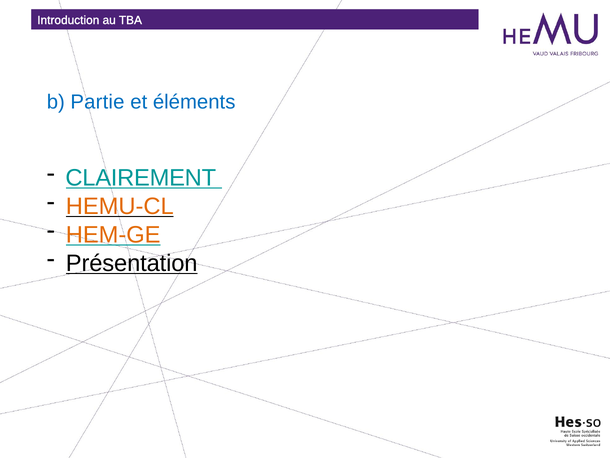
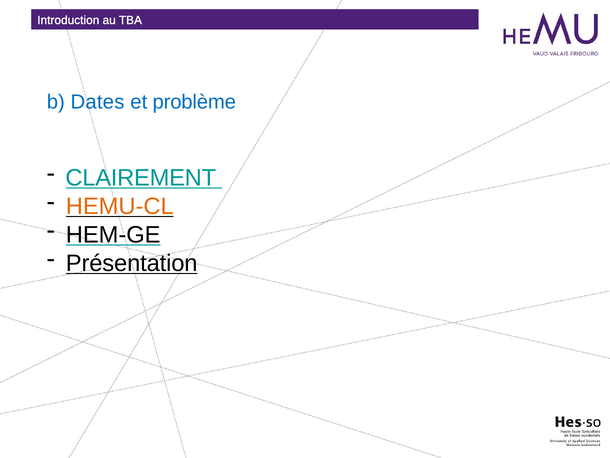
Partie: Partie -> Dates (97, 102)
éléments: éléments -> problème (194, 102)
HEM-GE colour: orange -> black (113, 234)
